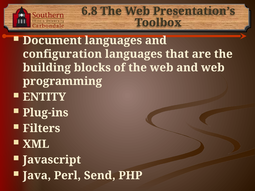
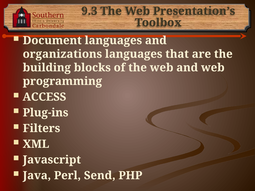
6.8: 6.8 -> 9.3 (89, 11)
configuration: configuration -> organizations (62, 54)
ENTITY: ENTITY -> ACCESS (44, 97)
